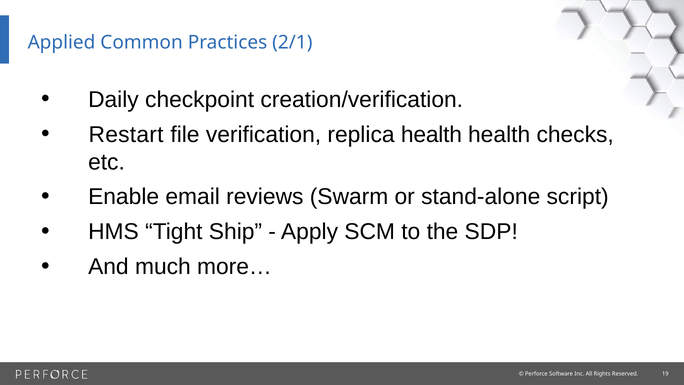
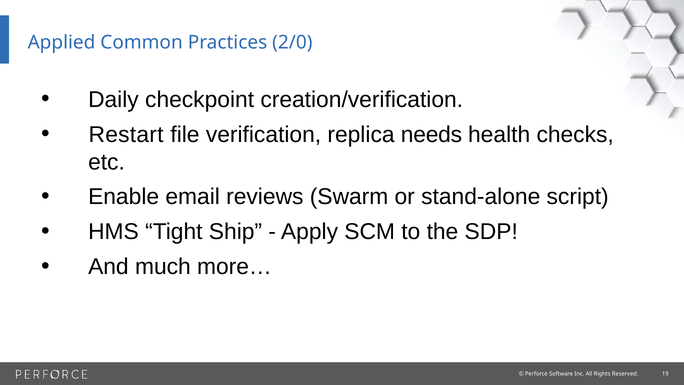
2/1: 2/1 -> 2/0 (292, 42)
replica health: health -> needs (431, 135)
